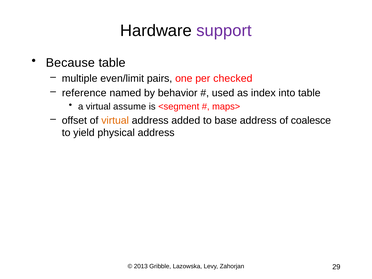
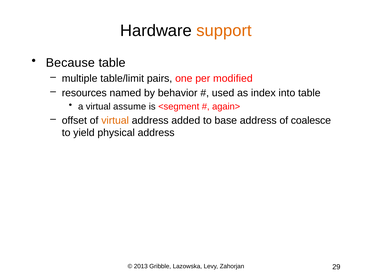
support colour: purple -> orange (224, 31)
even/limit: even/limit -> table/limit (122, 78)
checked: checked -> modified (233, 78)
reference: reference -> resources (84, 93)
maps>: maps> -> again> (226, 106)
